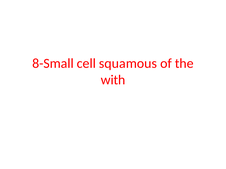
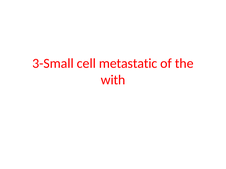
8-Small: 8-Small -> 3-Small (53, 64)
squamous: squamous -> metastatic (128, 64)
